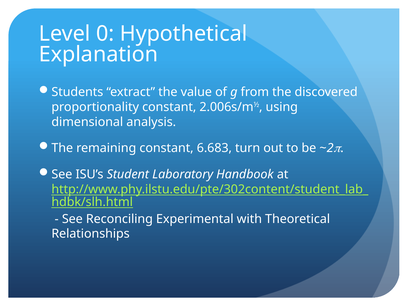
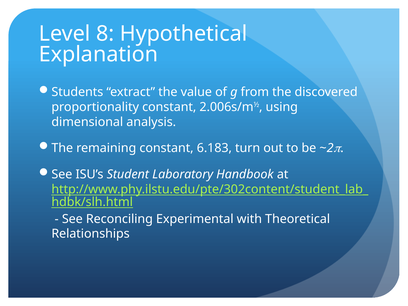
0: 0 -> 8 (105, 34)
6.683: 6.683 -> 6.183 (214, 148)
